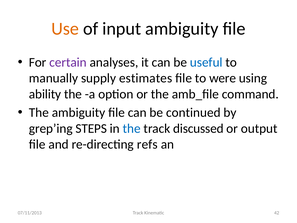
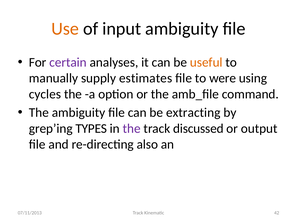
useful colour: blue -> orange (206, 62)
ability: ability -> cycles (45, 94)
continued: continued -> extracting (193, 112)
STEPS: STEPS -> TYPES (91, 128)
the colour: blue -> purple (132, 128)
refs: refs -> also (147, 144)
